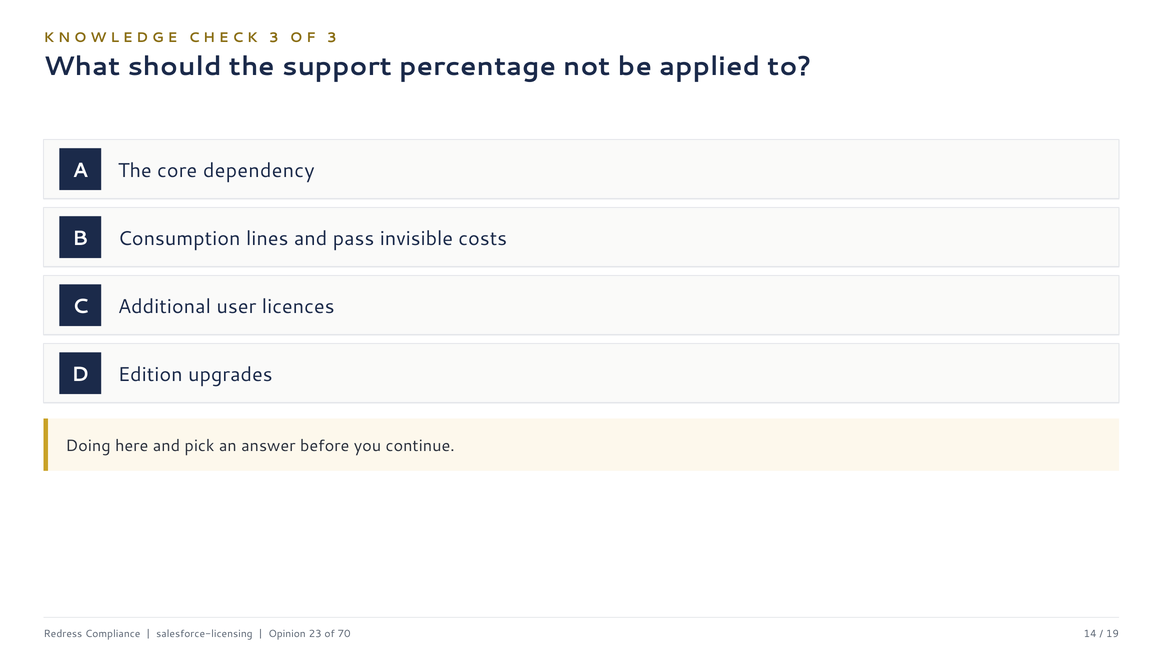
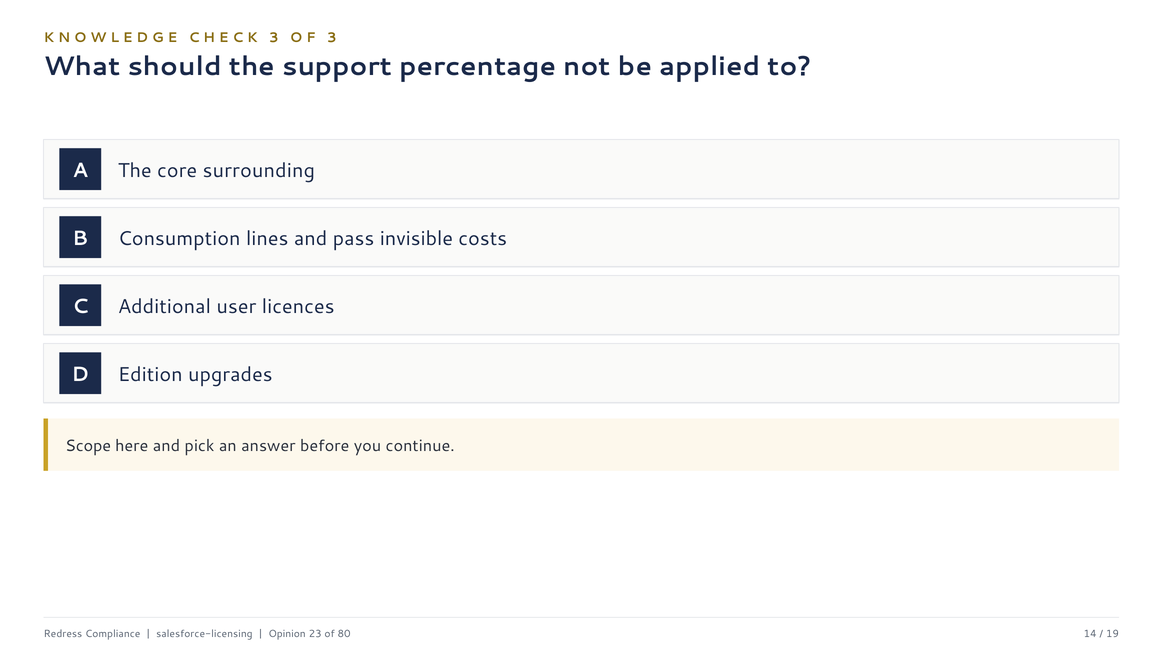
dependency: dependency -> surrounding (259, 171)
Doing: Doing -> Scope (88, 446)
70: 70 -> 80 (344, 634)
